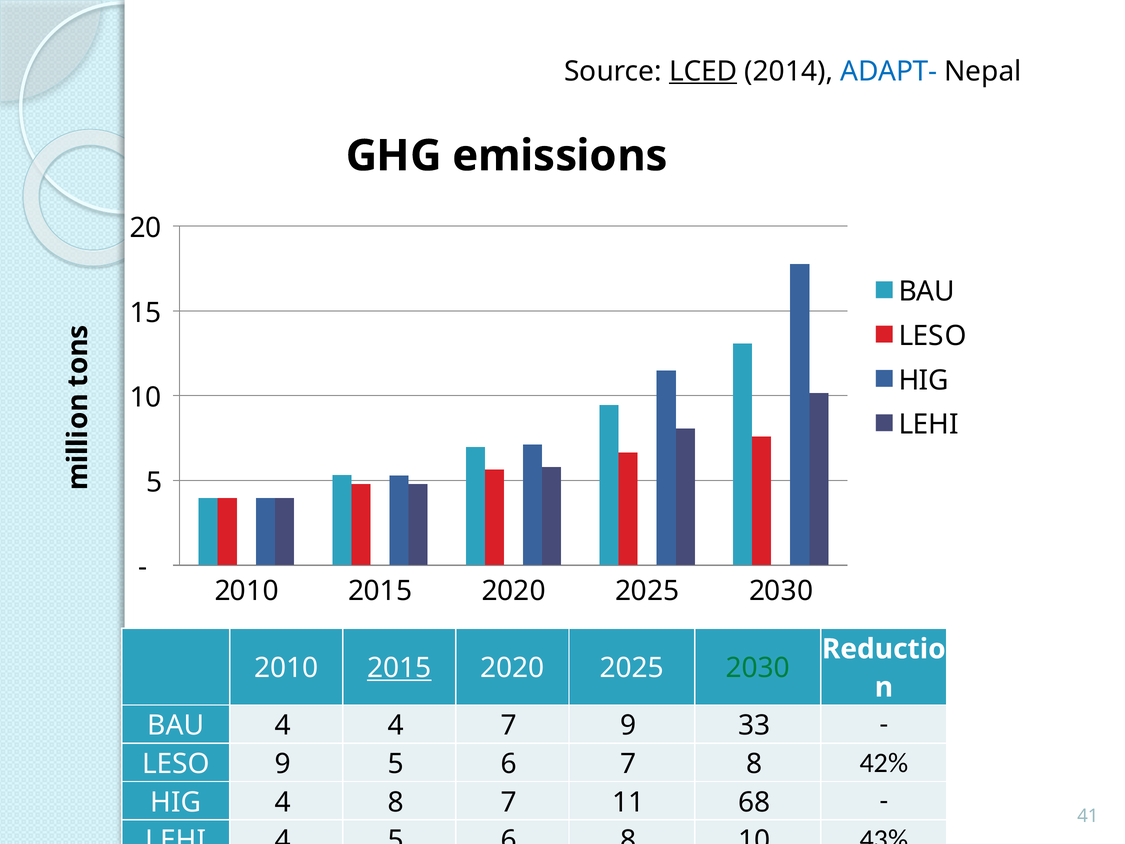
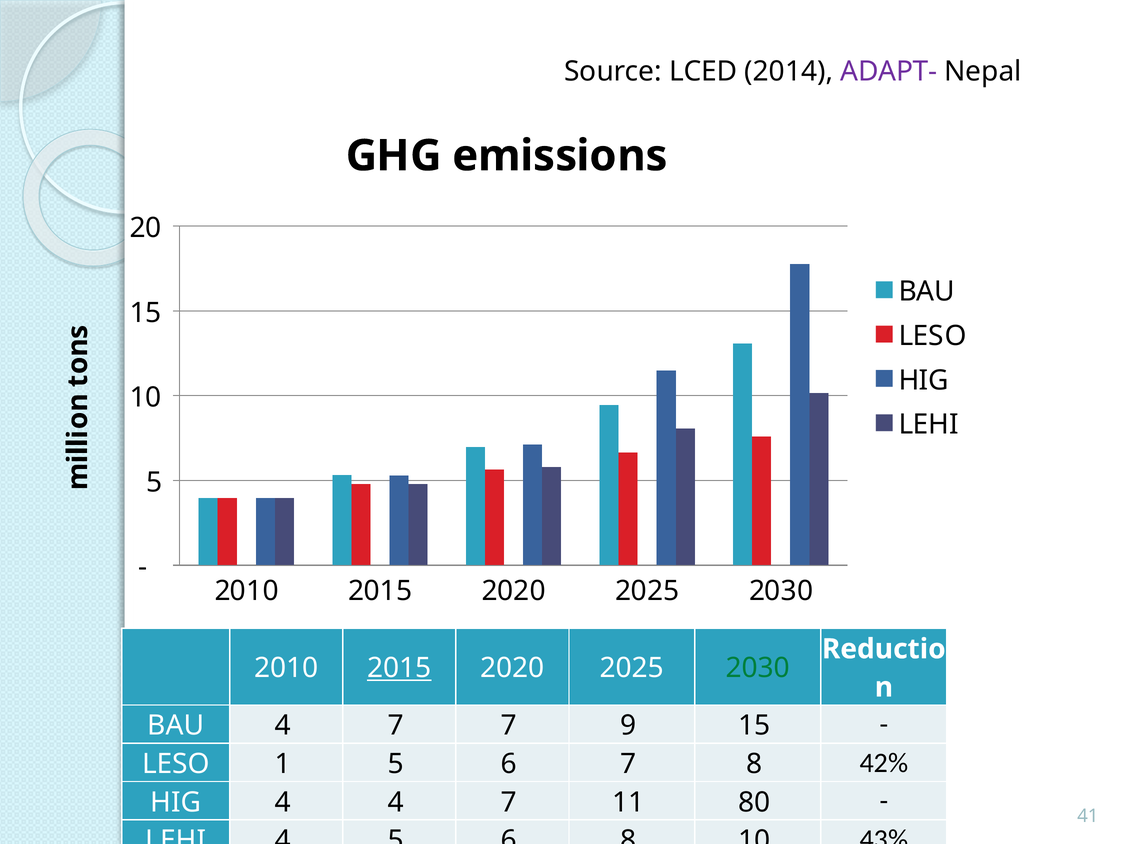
LCED underline: present -> none (703, 71)
ADAPT- colour: blue -> purple (889, 71)
BAU 4 4: 4 -> 7 (396, 725)
9 33: 33 -> 15 (754, 725)
LESO 9: 9 -> 1 (283, 764)
4 8: 8 -> 4 (396, 802)
68: 68 -> 80 (754, 802)
